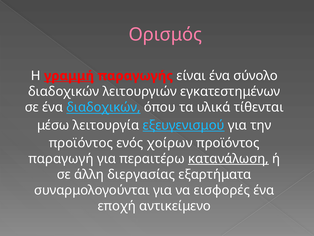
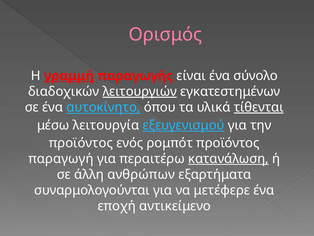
λειτουργιών underline: none -> present (140, 91)
ένα διαδοχικών: διαδοχικών -> αυτοκίνητο (103, 107)
τίθενται underline: none -> present (259, 107)
χοίρων: χοίρων -> ρομπότ (170, 143)
διεργασίας: διεργασίας -> ανθρώπων (141, 174)
εισφορές: εισφορές -> μετέφερε (222, 190)
